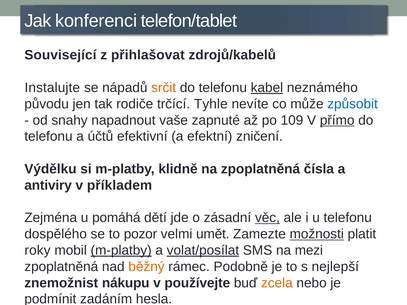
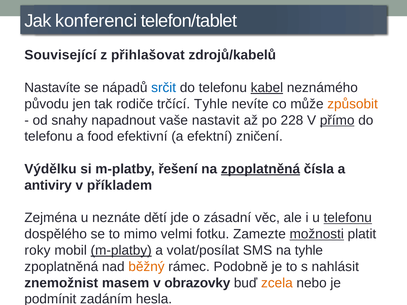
Instalujte: Instalujte -> Nastavíte (52, 88)
srčit colour: orange -> blue (164, 88)
způsobit colour: blue -> orange (353, 104)
zapnuté: zapnuté -> nastavit (216, 120)
109: 109 -> 228 (292, 120)
účtů: účtů -> food (101, 137)
klidně: klidně -> řešení (178, 169)
zpoplatněná underline: none -> present (260, 169)
pomáhá: pomáhá -> neznáte (116, 218)
věc underline: present -> none (267, 218)
telefonu underline: none -> present (348, 218)
pozor: pozor -> mimo (140, 234)
umět: umět -> fotku (213, 234)
volat/posílat underline: present -> none (203, 251)
na mezi: mezi -> tyhle (309, 251)
nejlepší: nejlepší -> nahlásit (335, 267)
nákupu: nákupu -> masem (126, 283)
používejte: používejte -> obrazovky (197, 283)
